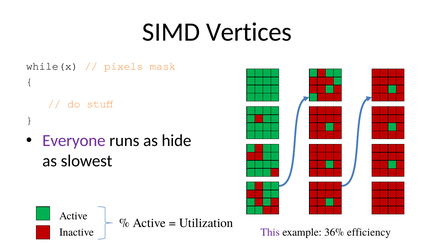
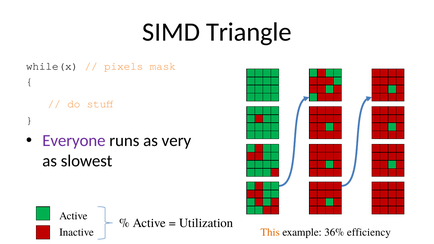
Vertices: Vertices -> Triangle (249, 32)
hide: hide -> very (176, 141)
This colour: purple -> orange (270, 232)
